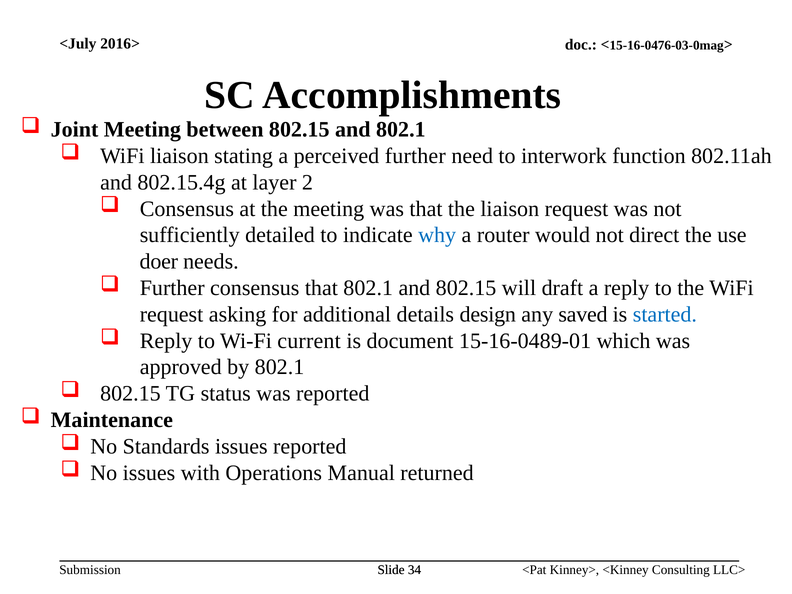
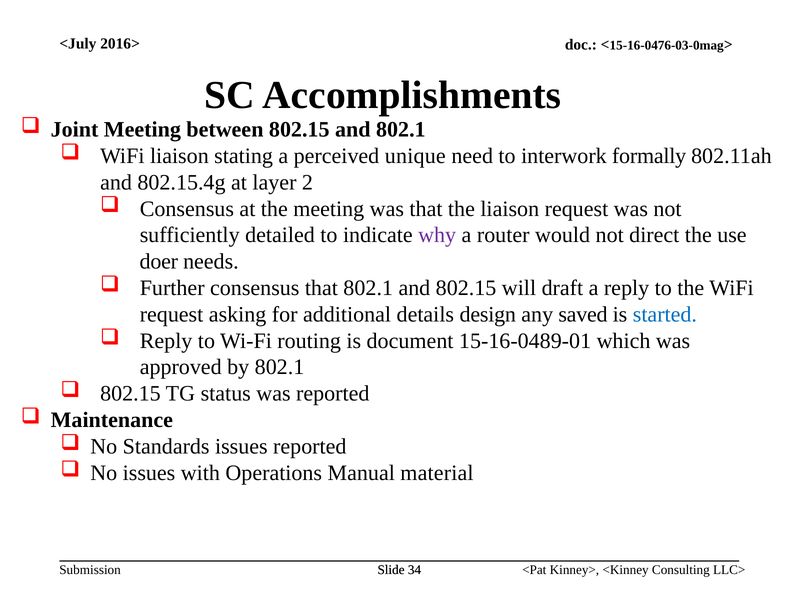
perceived further: further -> unique (415, 156)
function: function -> formally (649, 156)
why colour: blue -> purple (437, 235)
current: current -> routing (309, 341)
returned: returned -> material (437, 473)
